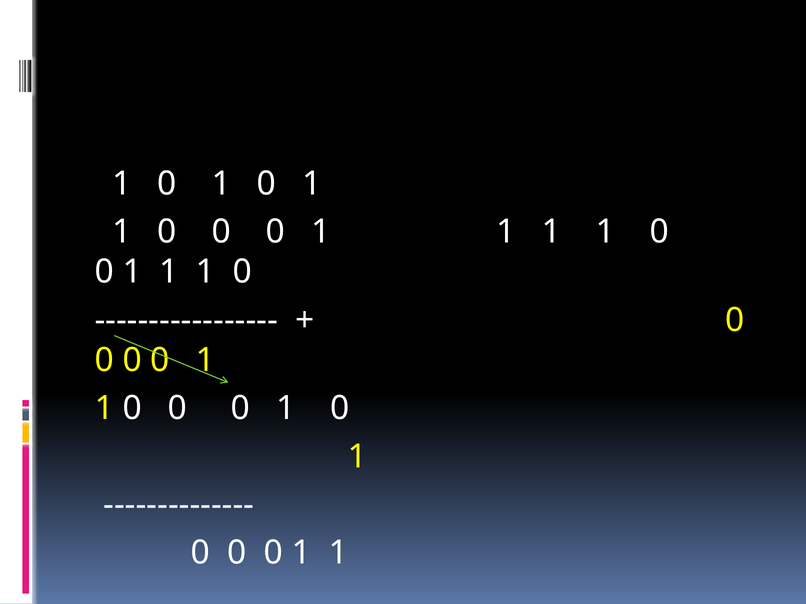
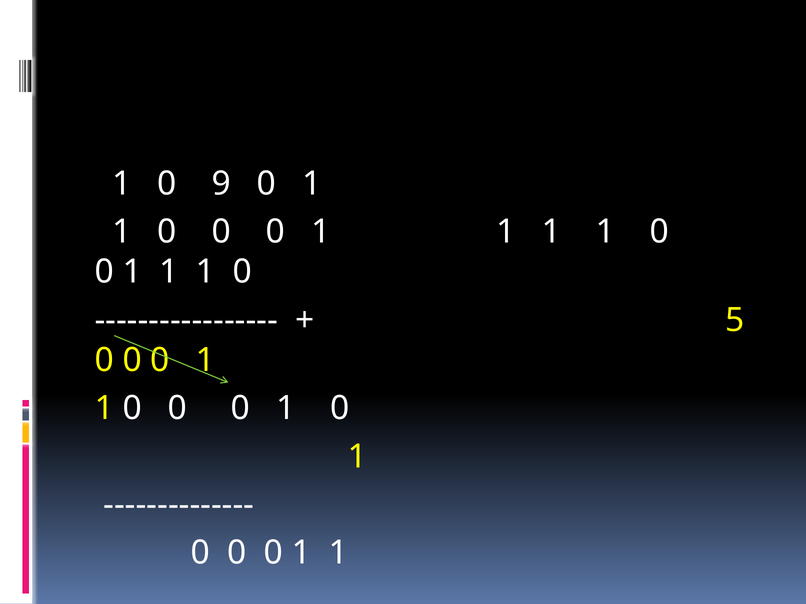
1: 1 -> 9 (221, 184)
0: 0 -> 5 (735, 320)
